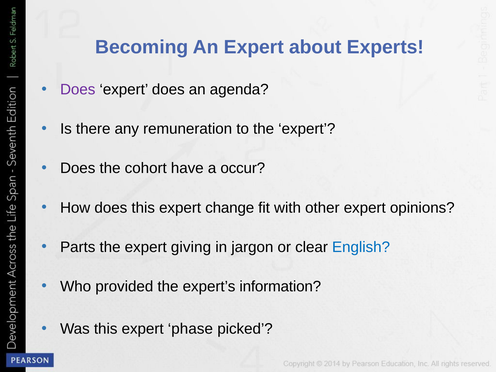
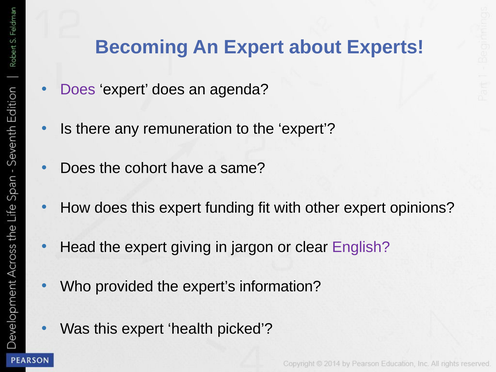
occur: occur -> same (243, 168)
change: change -> funding (230, 208)
Parts: Parts -> Head (78, 247)
English colour: blue -> purple (361, 247)
phase: phase -> health (190, 329)
